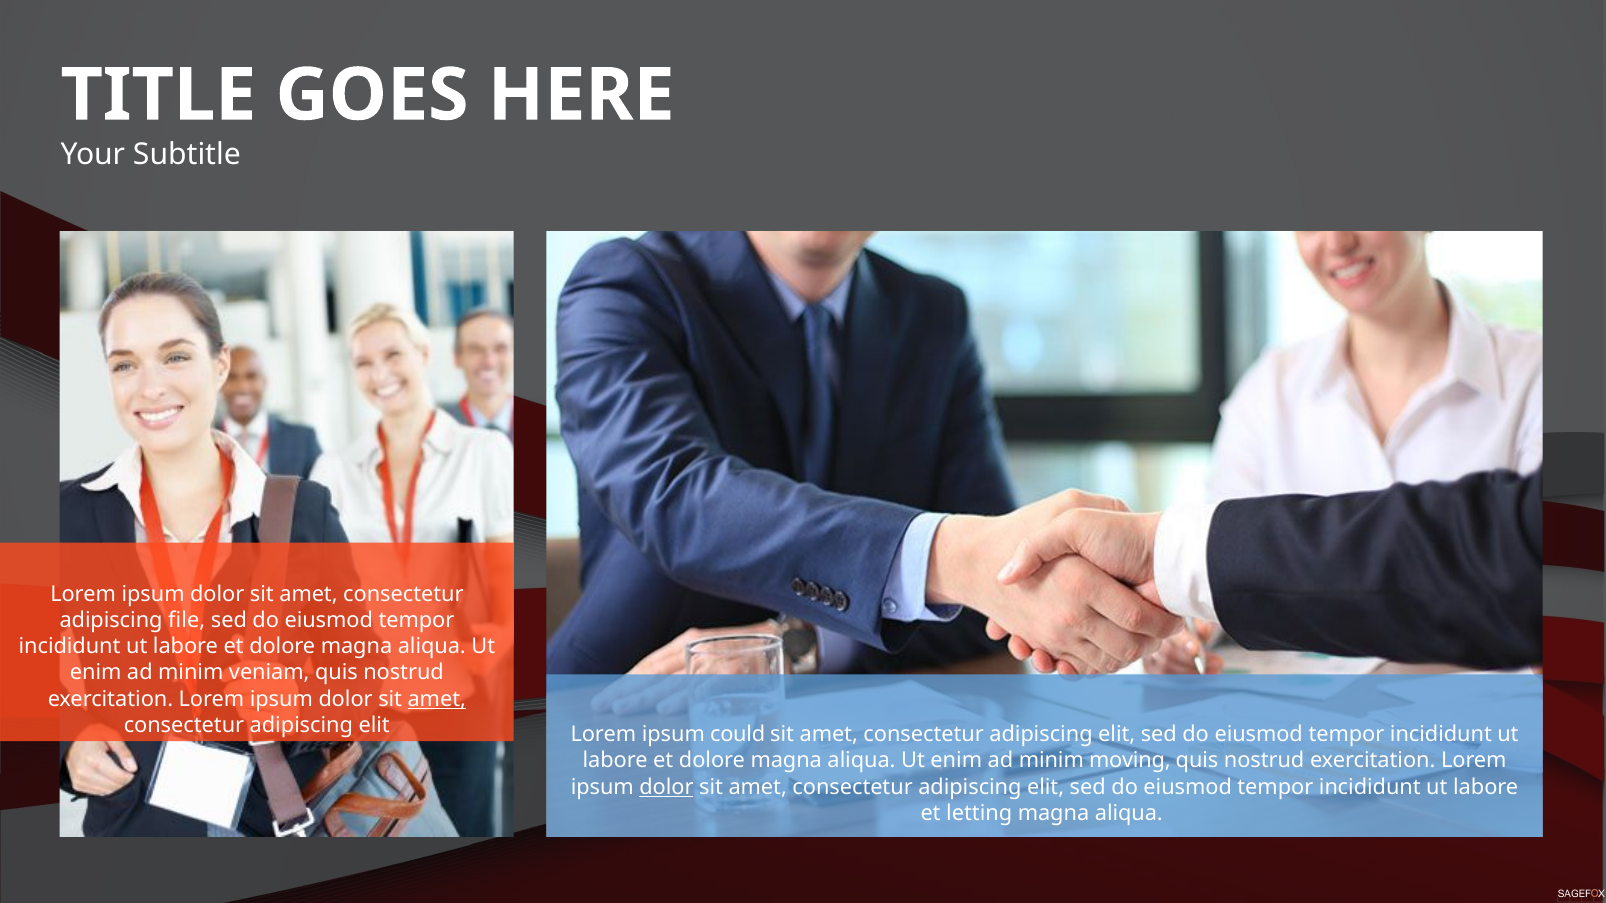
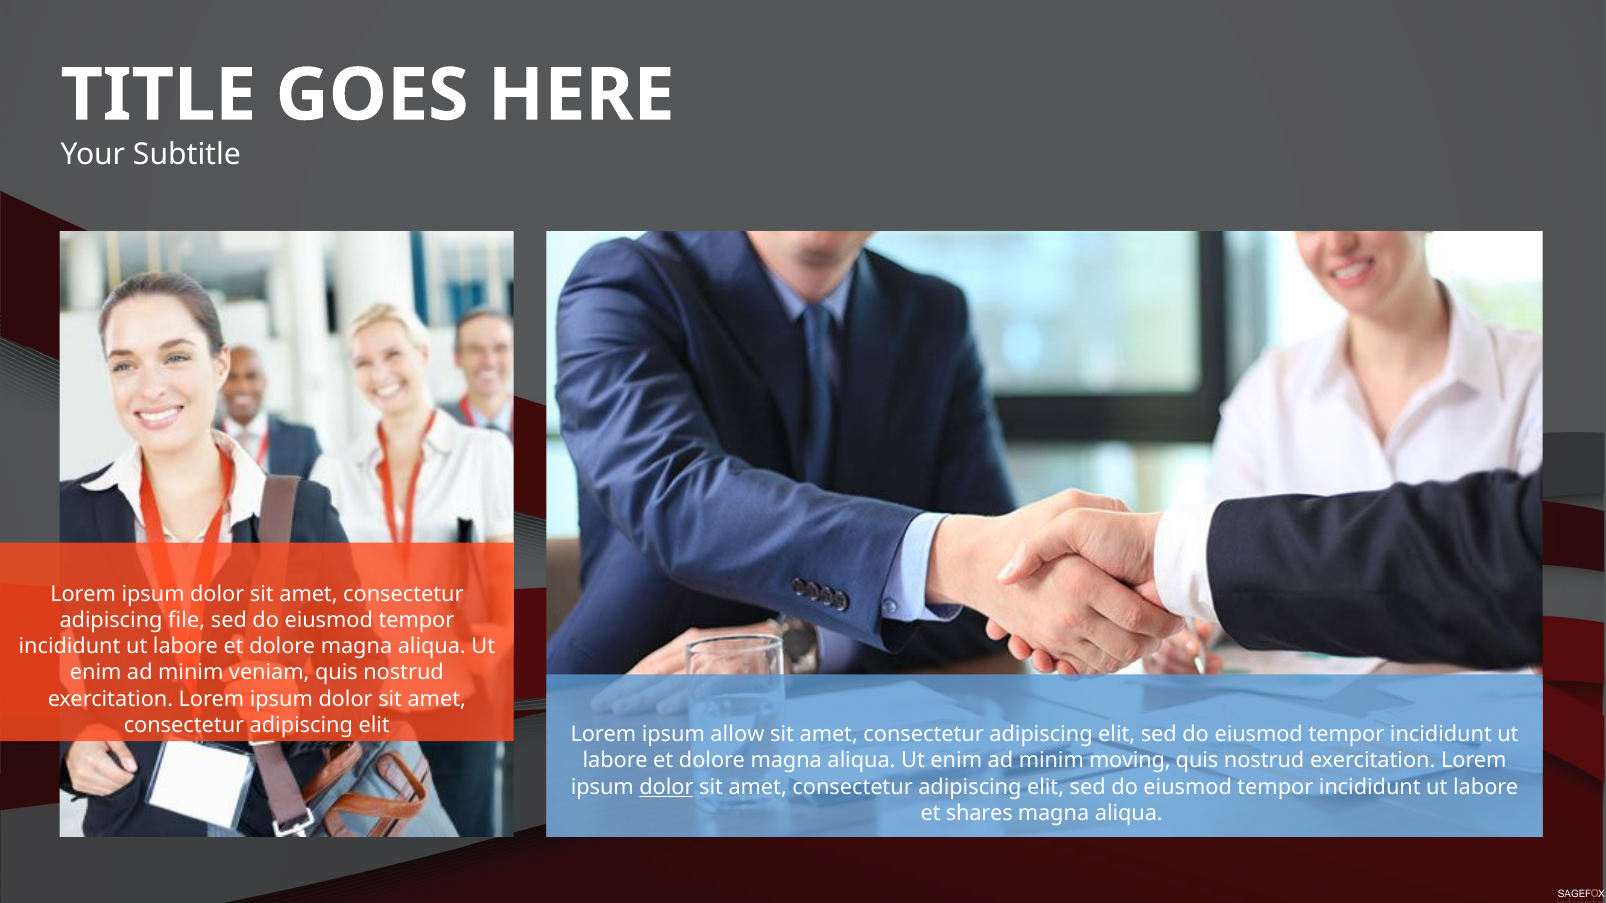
amet underline: present -> none (437, 699)
could: could -> allow (737, 735)
letting: letting -> shares (979, 813)
